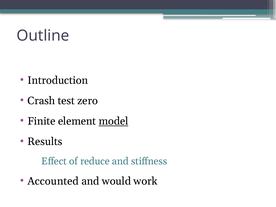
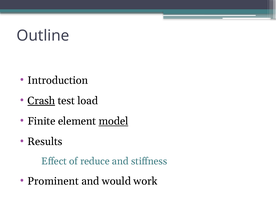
Crash underline: none -> present (41, 101)
zero: zero -> load (88, 101)
Accounted: Accounted -> Prominent (53, 181)
